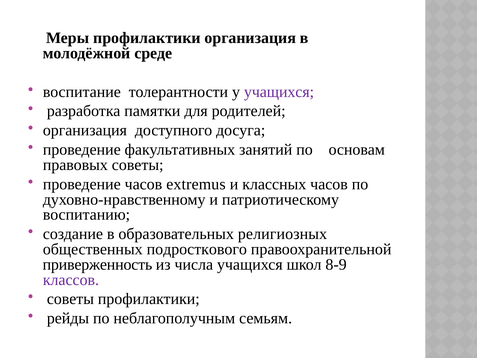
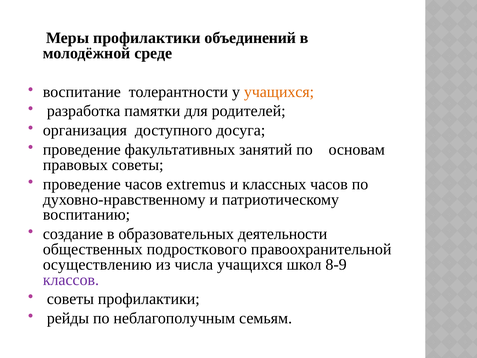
профилактики организация: организация -> объединений (250, 38)
учащихся colour: purple -> orange (279, 92)
религиозных: религиозных -> деятельности (283, 234)
приверженность: приверженность -> осуществлению (97, 264)
